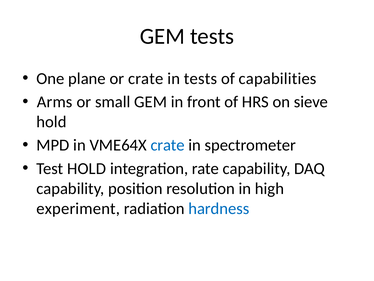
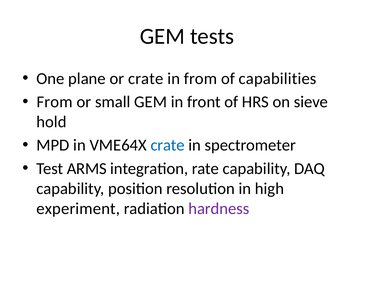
in tests: tests -> from (200, 78)
Arms: Arms -> From (55, 102)
Test HOLD: HOLD -> ARMS (87, 168)
hardness colour: blue -> purple (219, 208)
